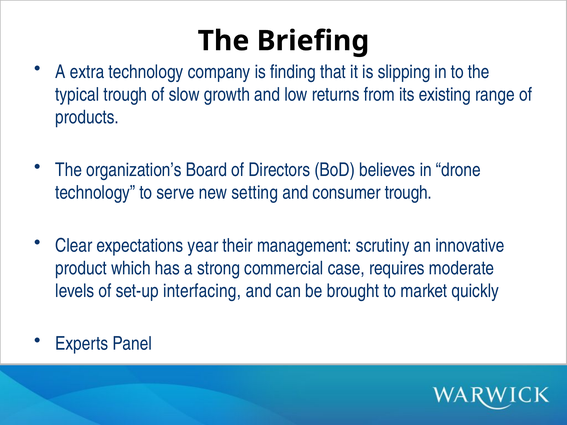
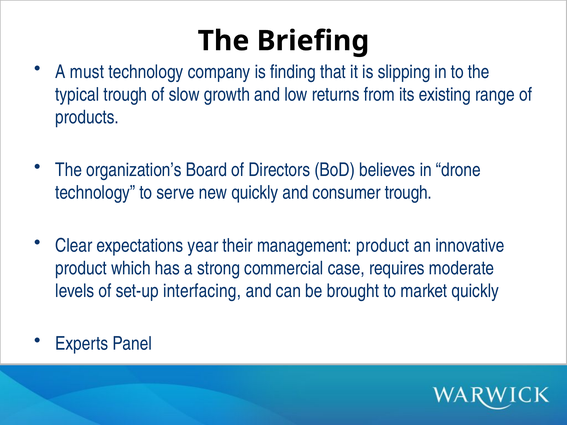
extra: extra -> must (87, 72)
new setting: setting -> quickly (255, 193)
management scrutiny: scrutiny -> product (383, 246)
